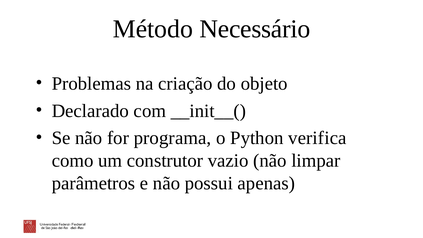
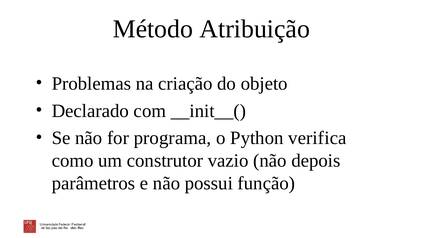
Necessário: Necessário -> Atribuição (255, 29)
limpar: limpar -> depois (316, 161)
apenas: apenas -> função (266, 183)
